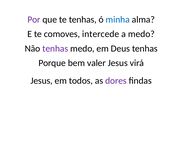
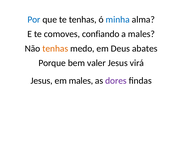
Por colour: purple -> blue (34, 19)
intercede: intercede -> confiando (101, 34)
a medo: medo -> males (141, 34)
tenhas colour: purple -> orange (55, 48)
Deus tenhas: tenhas -> abates (145, 48)
em todos: todos -> males (81, 81)
